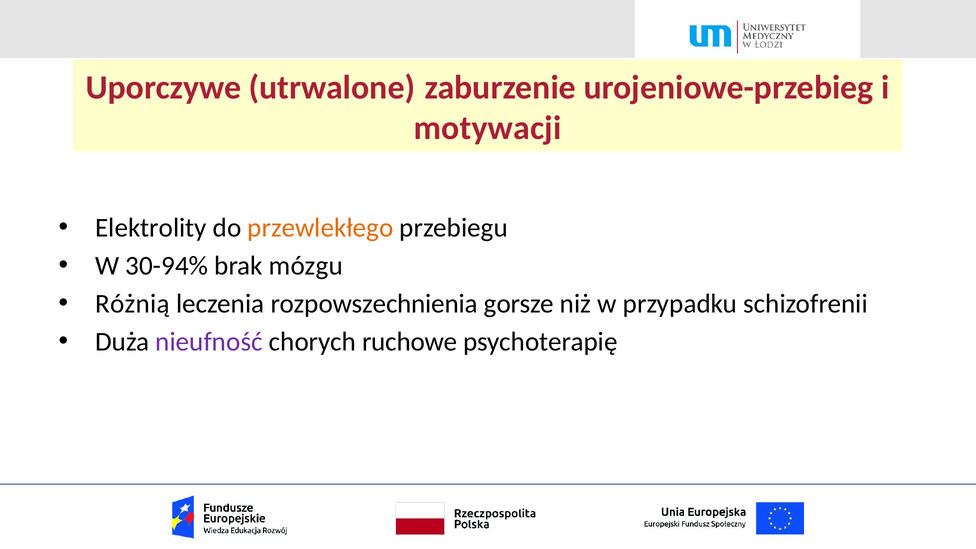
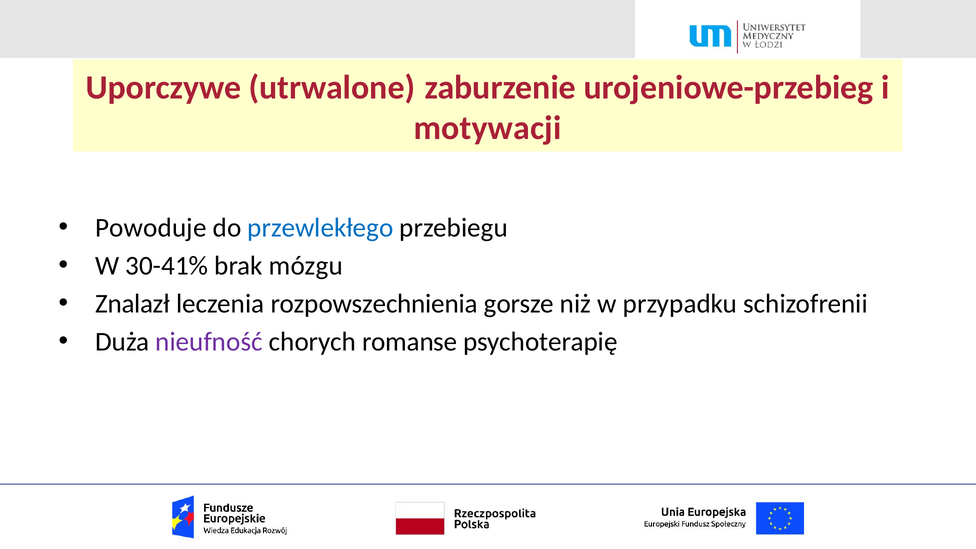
Elektrolity: Elektrolity -> Powoduje (151, 228)
przewlekłego colour: orange -> blue (320, 228)
30-94%: 30-94% -> 30-41% (167, 266)
Różnią: Różnią -> Znalazł (133, 304)
ruchowe: ruchowe -> romanse (410, 342)
